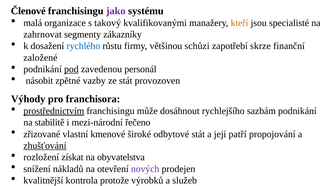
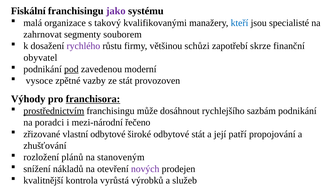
Členové: Členové -> Fiskální (28, 11)
kteří colour: orange -> blue (240, 23)
zákazníky: zákazníky -> souborem (123, 34)
rychlého colour: blue -> purple (83, 46)
založené: založené -> obyvatel (40, 57)
personál: personál -> moderní (140, 69)
násobit: násobit -> vysoce (39, 81)
franchisora underline: none -> present (93, 99)
stabilitě: stabilitě -> poradci (49, 122)
vlastní kmenové: kmenové -> odbytové (108, 134)
zhušťování underline: present -> none (45, 145)
získat: získat -> plánů (72, 157)
obyvatelstva: obyvatelstva -> stanoveným (121, 157)
protože: protože -> vyrůstá (114, 180)
